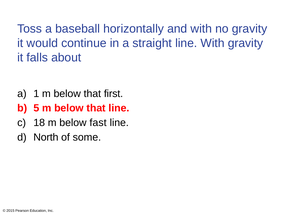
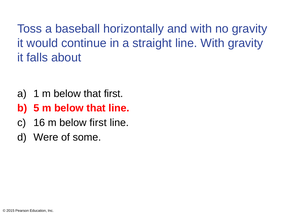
18: 18 -> 16 (39, 123)
below fast: fast -> first (98, 123)
North: North -> Were (46, 137)
